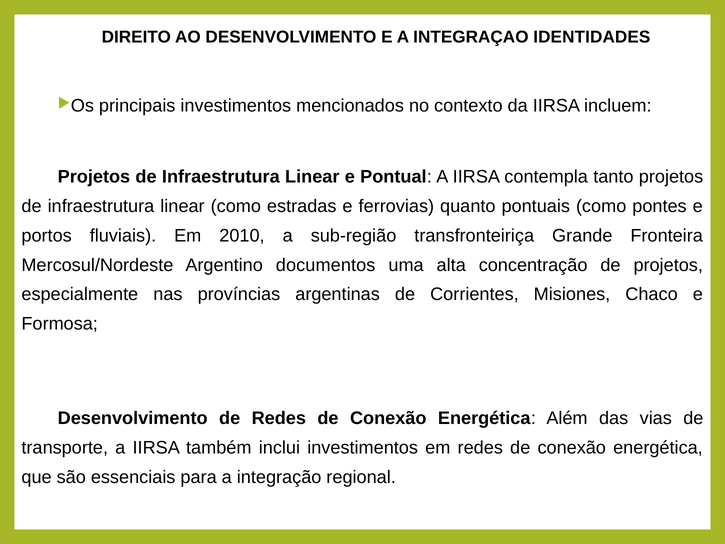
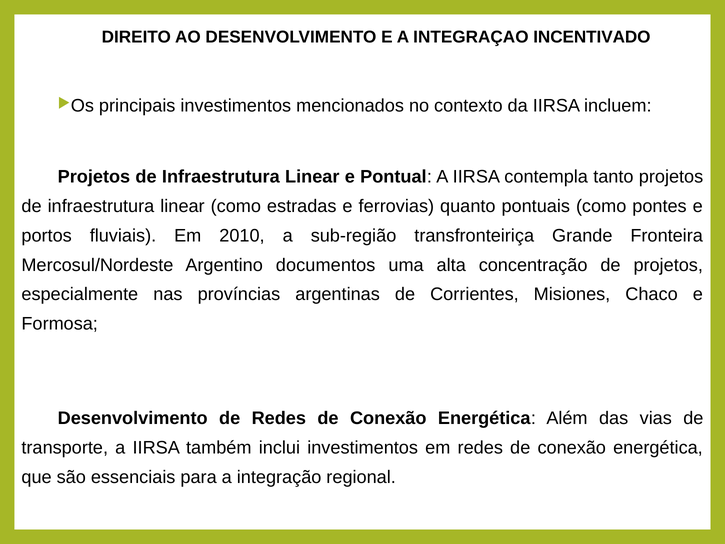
IDENTIDADES: IDENTIDADES -> INCENTIVADO (592, 37)
